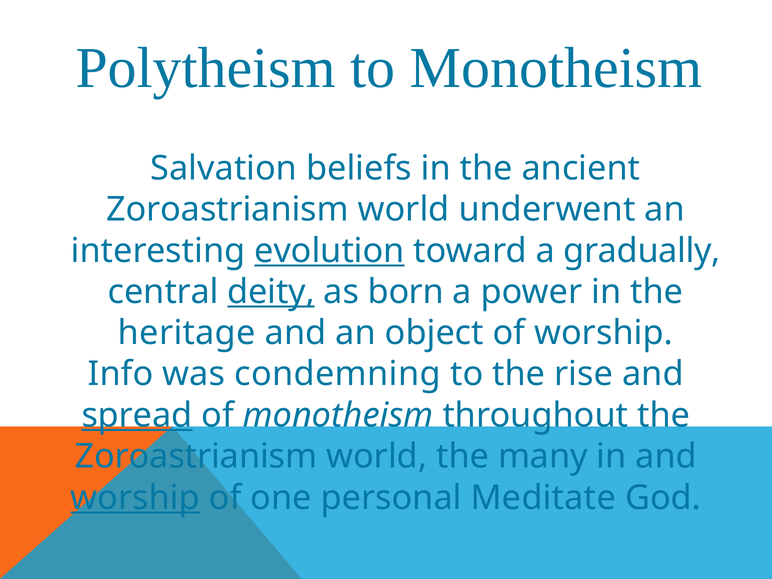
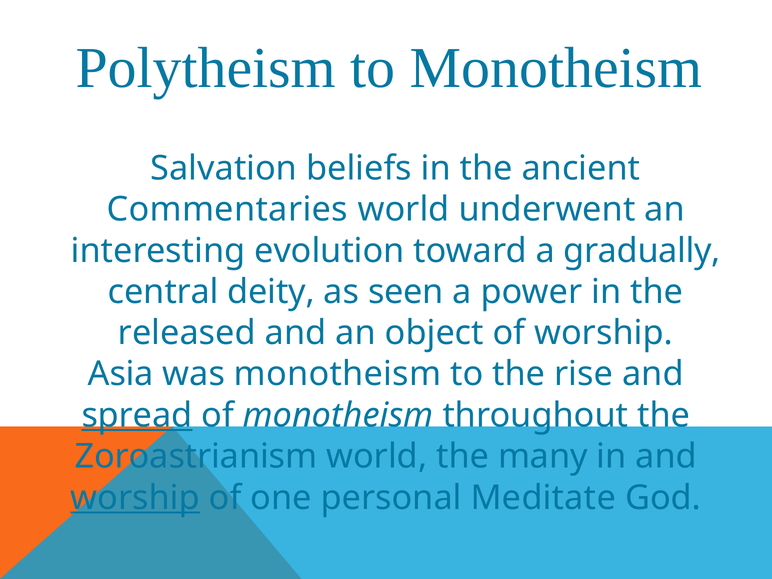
Zoroastrianism: Zoroastrianism -> Commentaries (227, 210)
evolution underline: present -> none (329, 251)
deity underline: present -> none (271, 292)
born: born -> seen (406, 292)
heritage: heritage -> released (187, 333)
Info: Info -> Asia (121, 374)
was condemning: condemning -> monotheism (338, 374)
